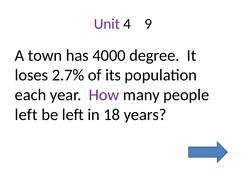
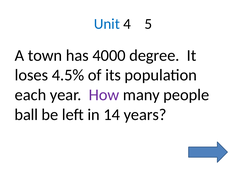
Unit colour: purple -> blue (107, 24)
9: 9 -> 5 (148, 24)
2.7%: 2.7% -> 4.5% (68, 75)
left: left -> ball (26, 114)
18: 18 -> 14 (112, 114)
